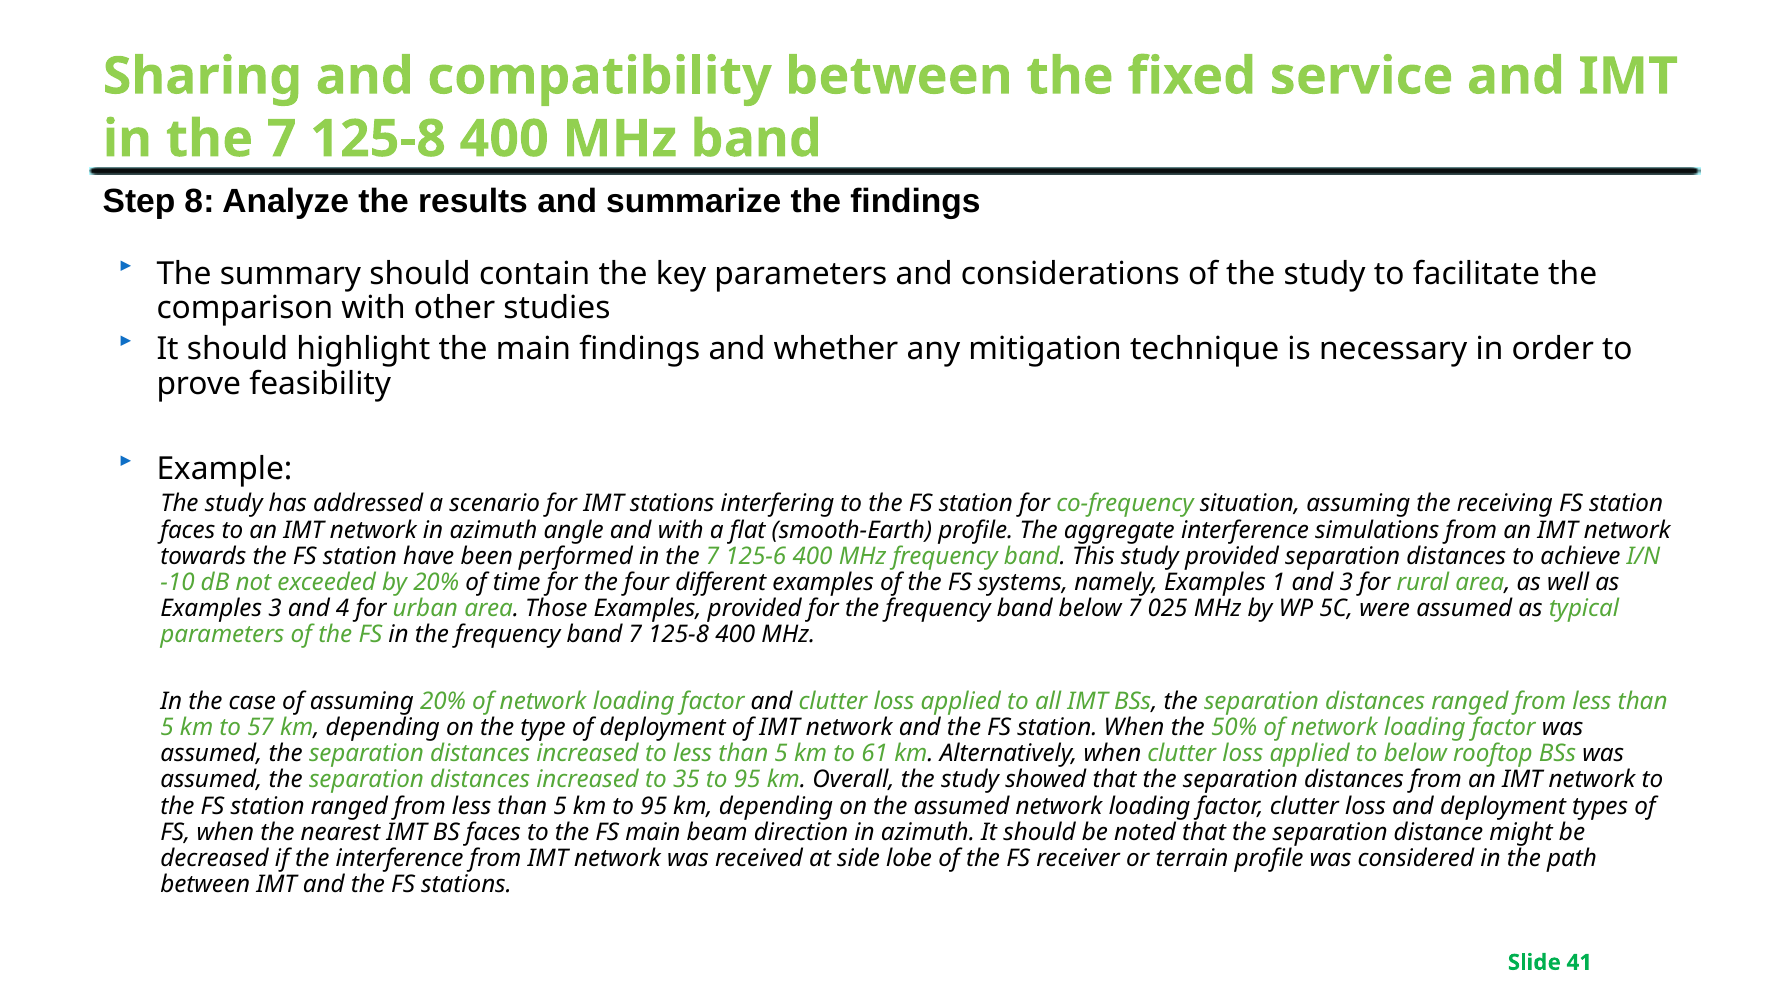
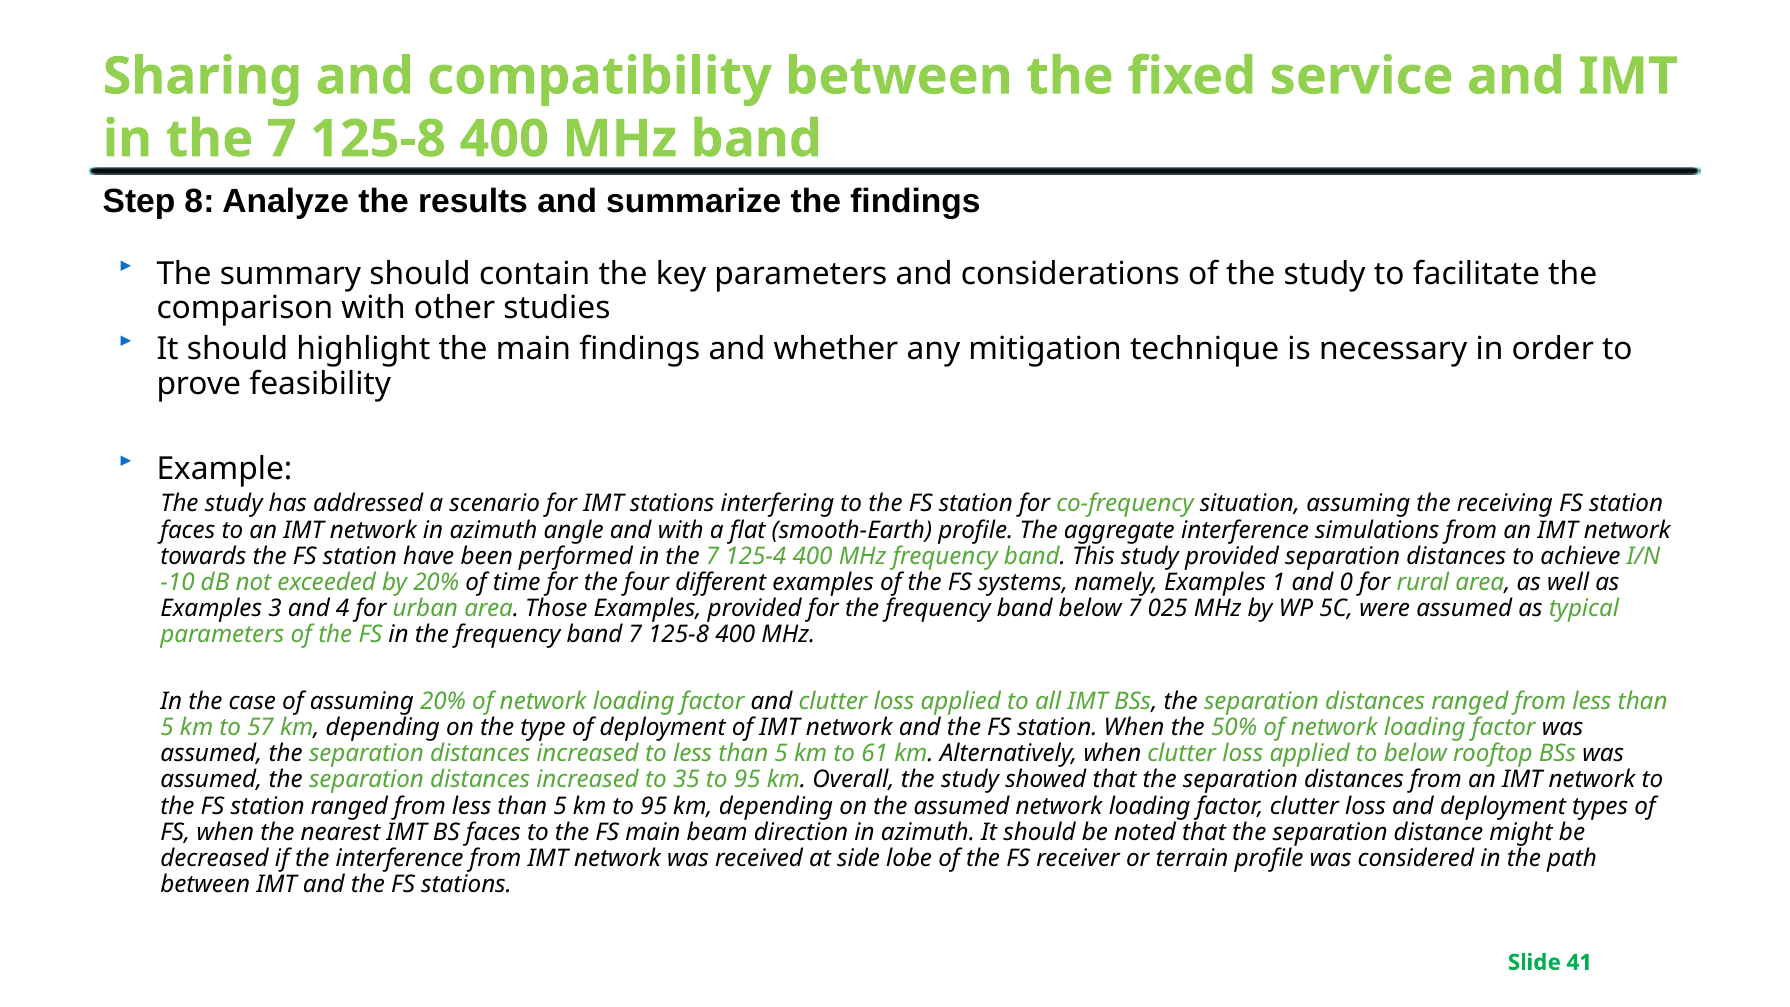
125-6: 125-6 -> 125-4 (756, 556)
and 3: 3 -> 0 (1346, 582)
